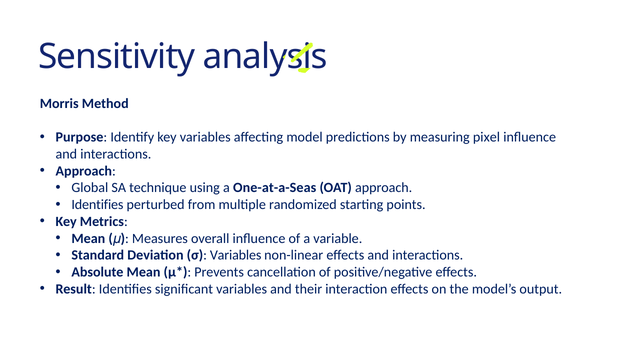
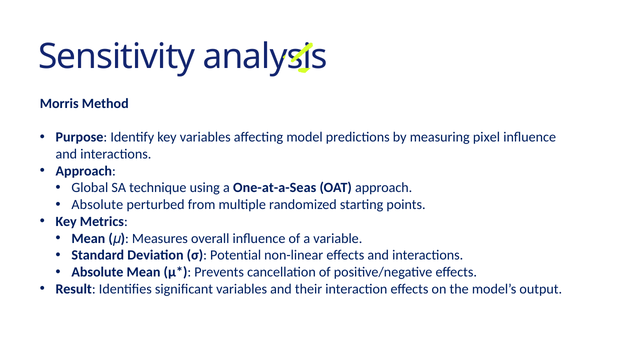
Identifies: Identifies -> Absolute (97, 205)
σ Variables: Variables -> Potential (236, 255)
